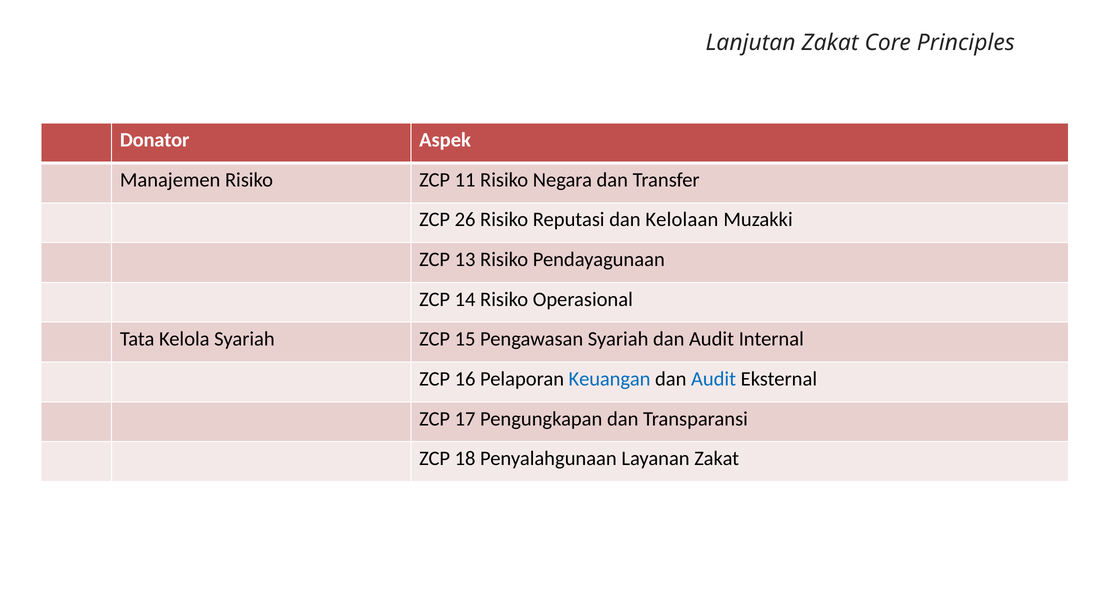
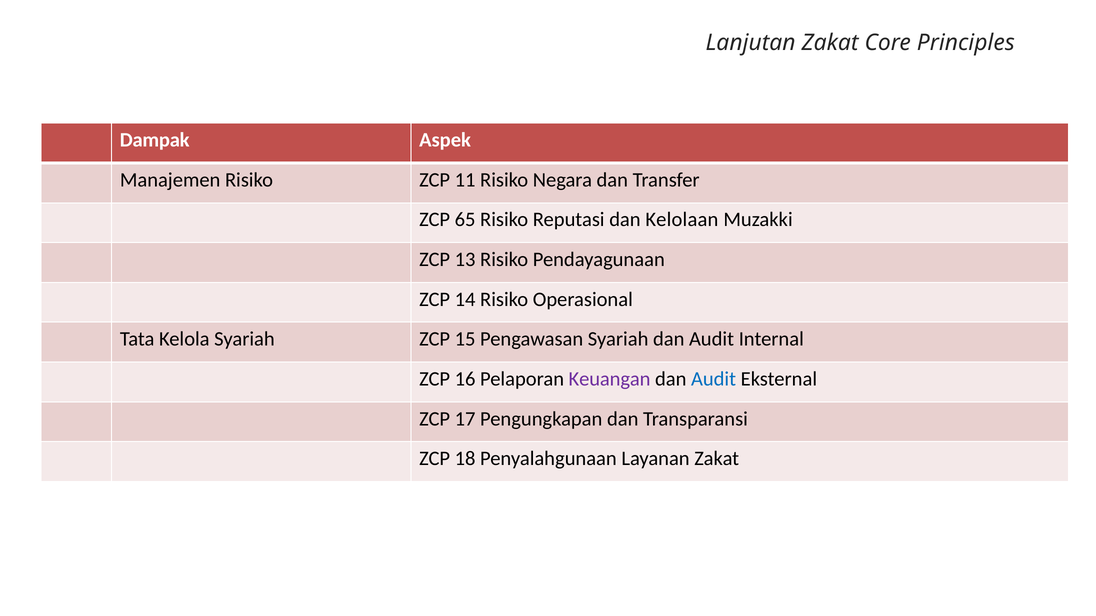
Donator: Donator -> Dampak (155, 140)
26: 26 -> 65 (465, 220)
Keuangan colour: blue -> purple (610, 379)
